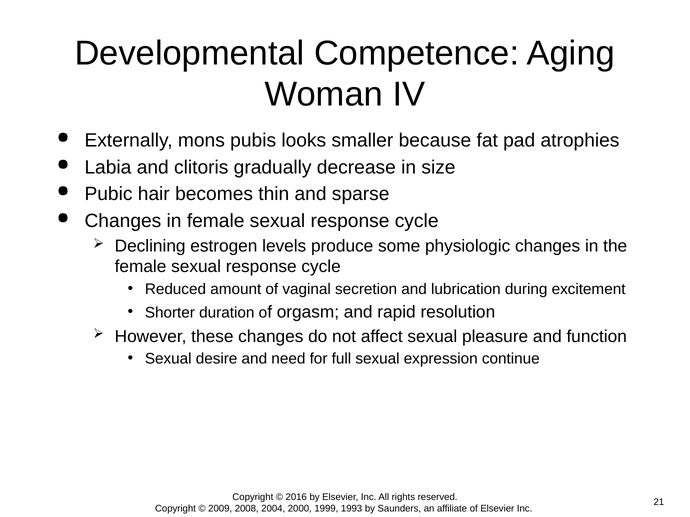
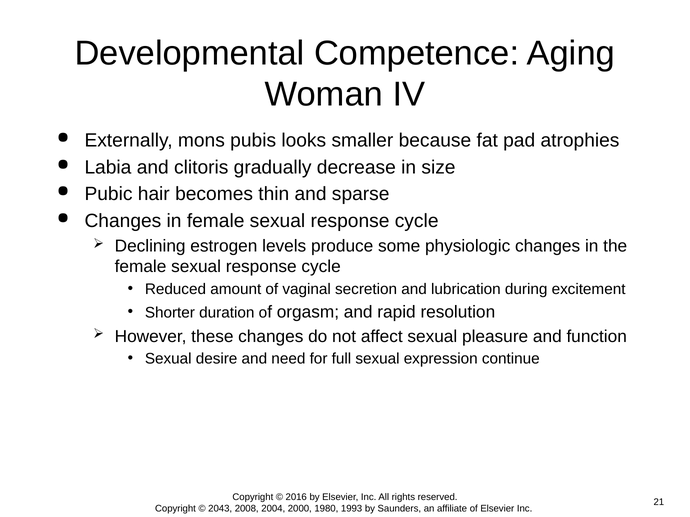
2009: 2009 -> 2043 (220, 509)
1999: 1999 -> 1980 (326, 509)
